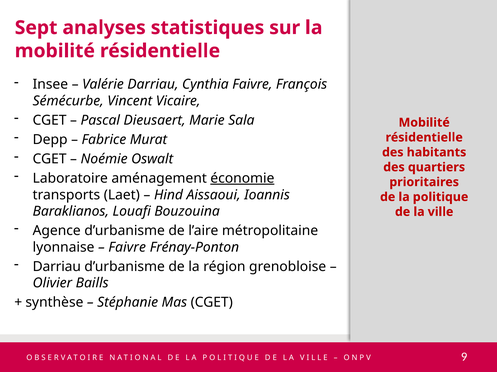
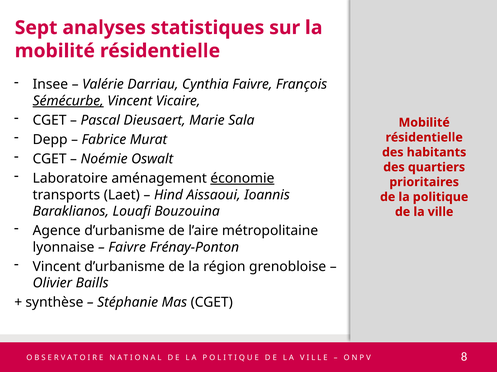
Sémécurbe underline: none -> present (68, 101)
Darriau: Darriau -> Vincent (57, 267)
9: 9 -> 8 (464, 358)
